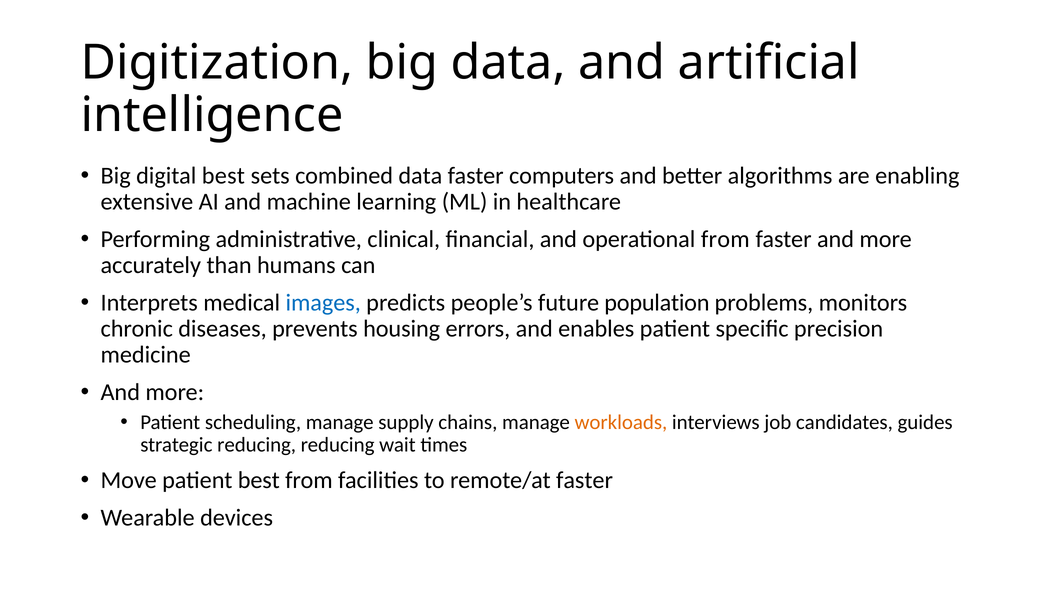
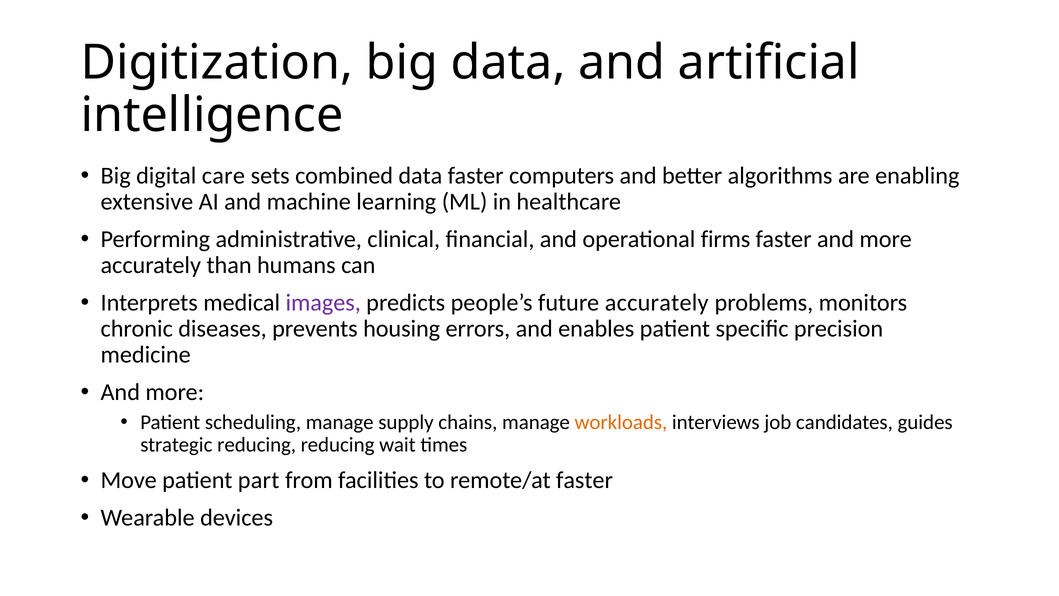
digital best: best -> care (223, 175)
operational from: from -> firms (726, 239)
images colour: blue -> purple (323, 302)
future population: population -> accurately (657, 302)
patient best: best -> part (259, 480)
